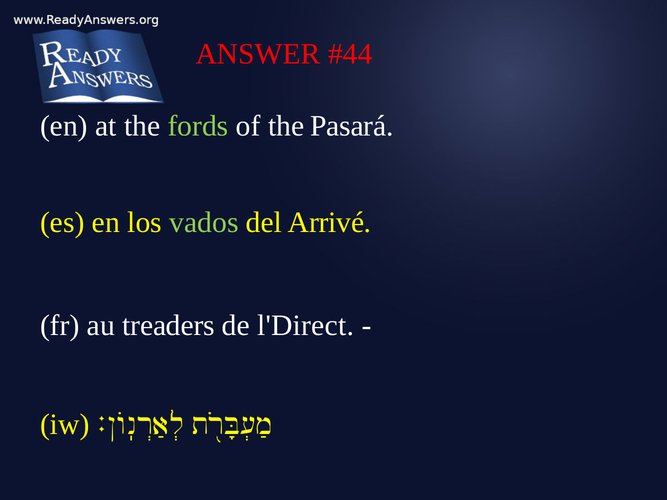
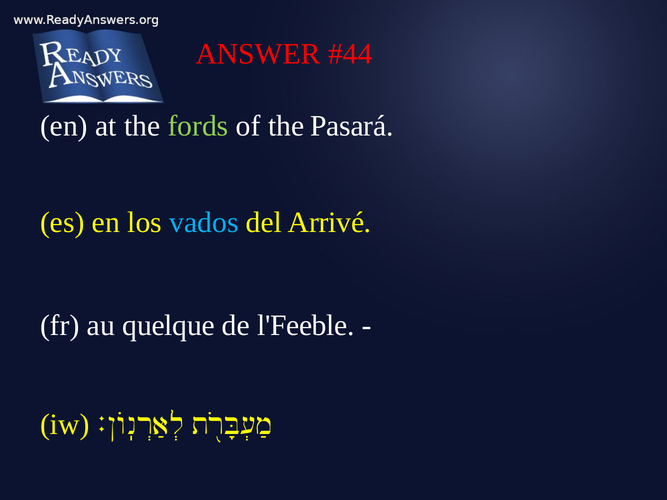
vados colour: light green -> light blue (204, 223)
treaders: treaders -> quelque (169, 325)
l'Direct: l'Direct -> l'Feeble (306, 325)
